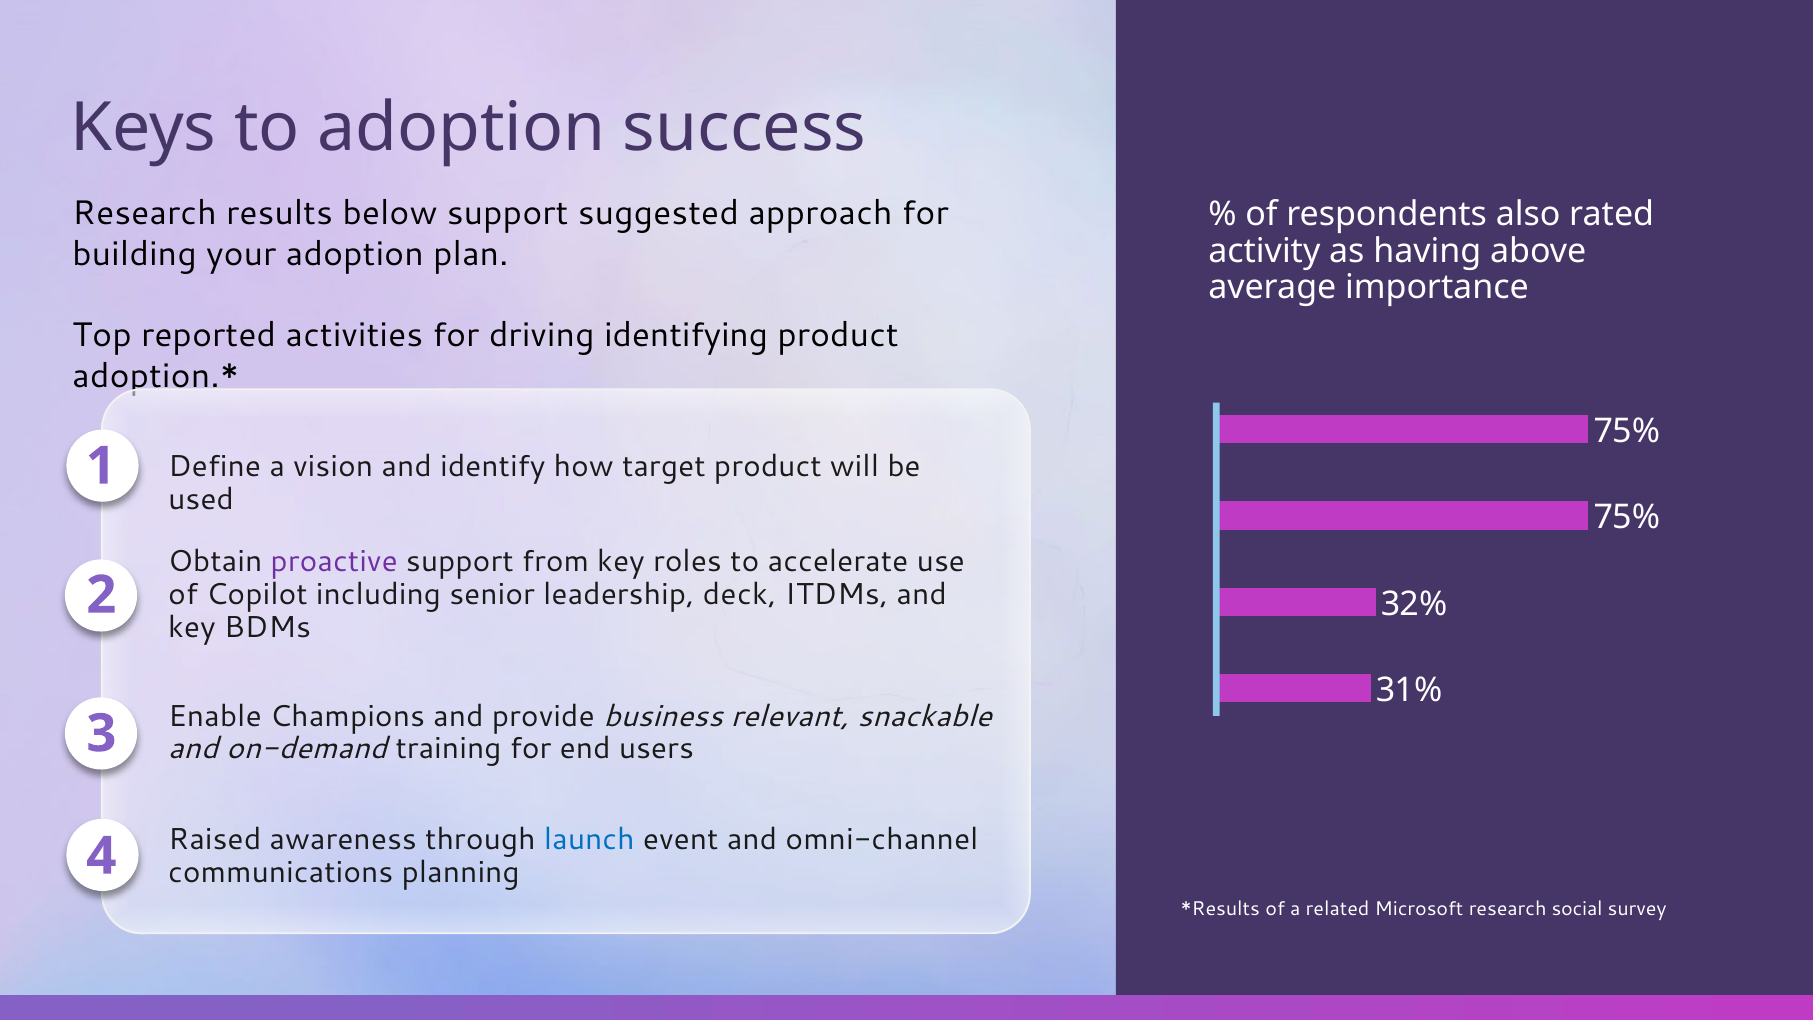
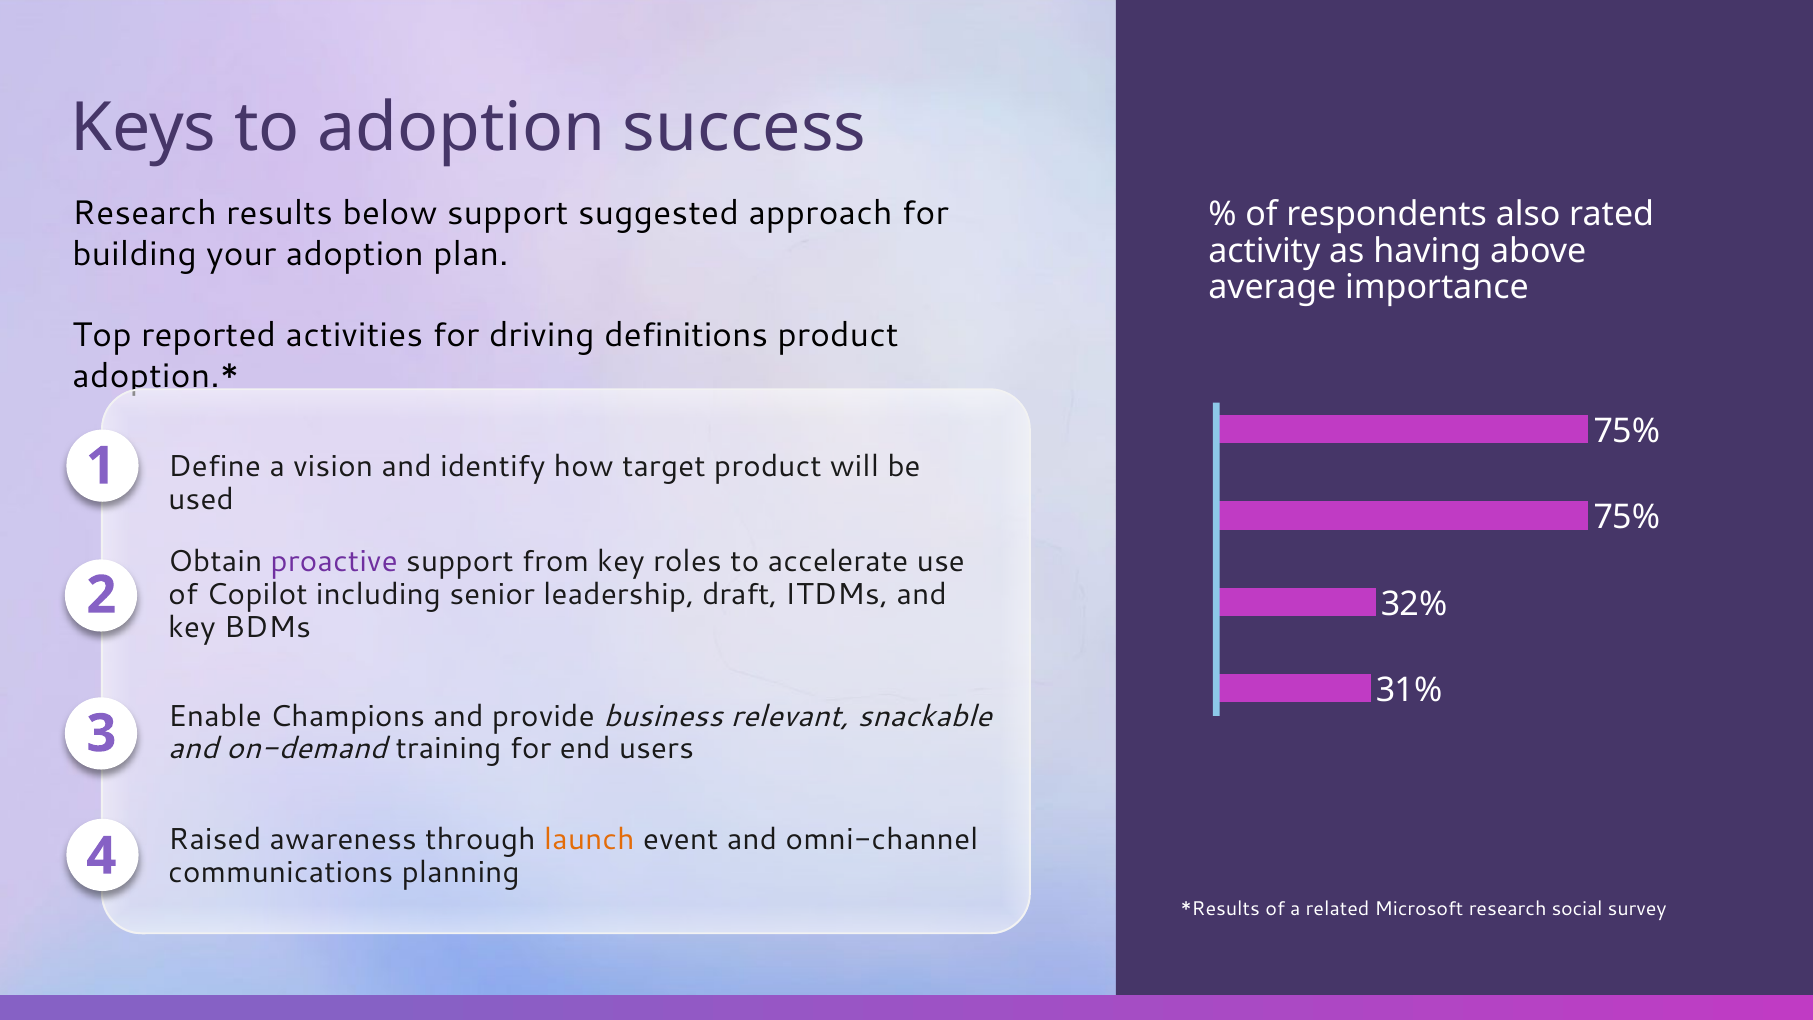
identifying: identifying -> definitions (686, 336)
deck: deck -> draft (740, 594)
launch colour: blue -> orange (589, 839)
